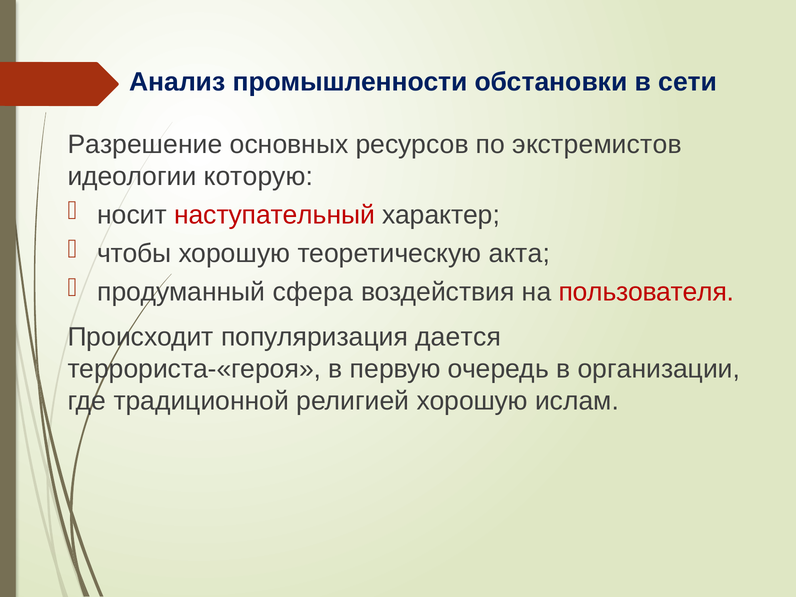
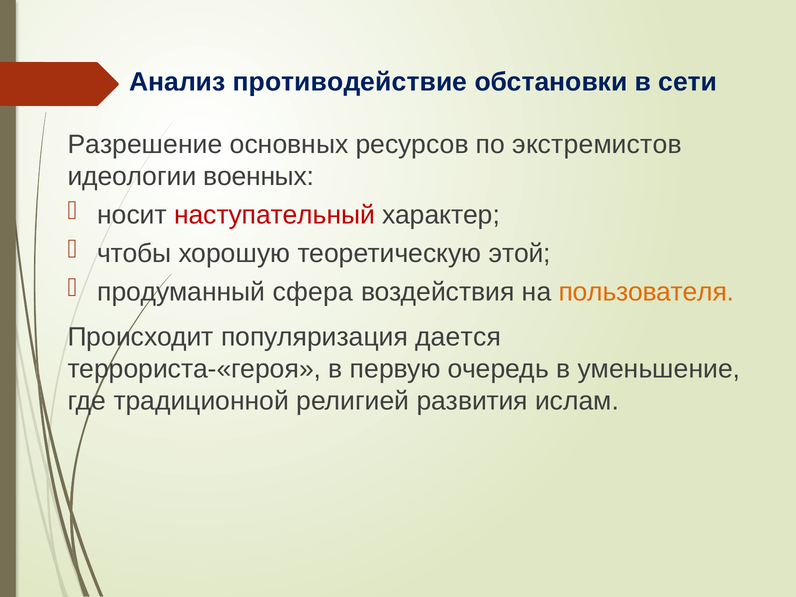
промышленности: промышленности -> противодействие (350, 82)
которую: которую -> военных (259, 177)
акта: акта -> этой (520, 254)
пользователя colour: red -> orange (646, 292)
организации: организации -> уменьшение (659, 369)
религией хорошую: хорошую -> развития (472, 401)
